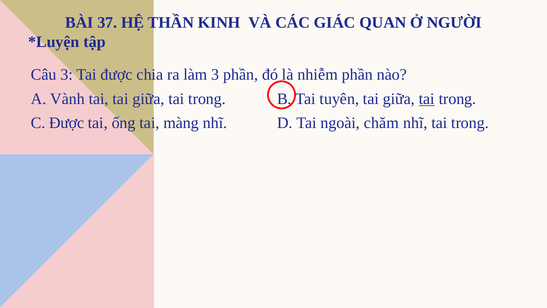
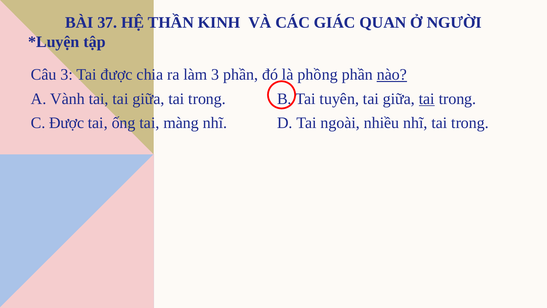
nhiễm: nhiễm -> phồng (318, 75)
nào underline: none -> present (392, 75)
chăm: chăm -> nhiều (382, 123)
